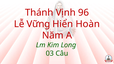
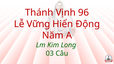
Hoàn: Hoàn -> Động (88, 24)
